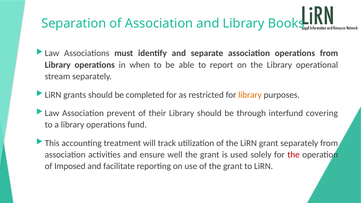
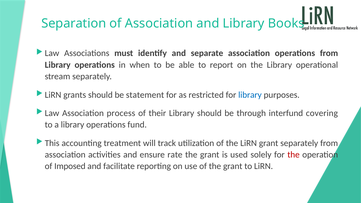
completed: completed -> statement (145, 95)
library colour: orange -> blue (250, 95)
prevent: prevent -> process (121, 113)
well: well -> rate (175, 155)
